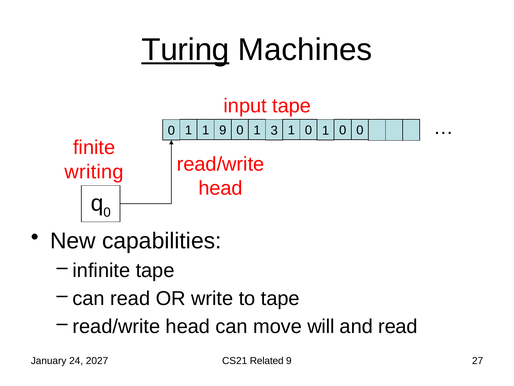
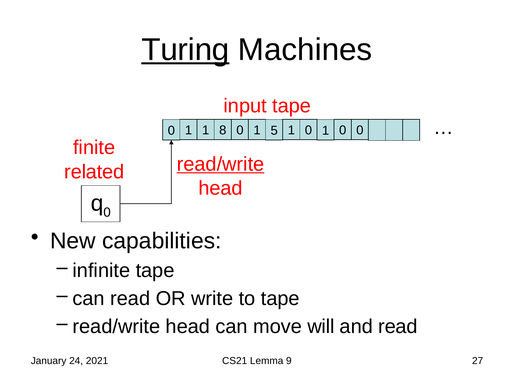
1 9: 9 -> 8 (223, 130)
3: 3 -> 5 (274, 131)
read/write underline: none -> present (221, 164)
writing: writing -> related (94, 172)
2027: 2027 -> 2021 (97, 360)
Related: Related -> Lemma (267, 360)
